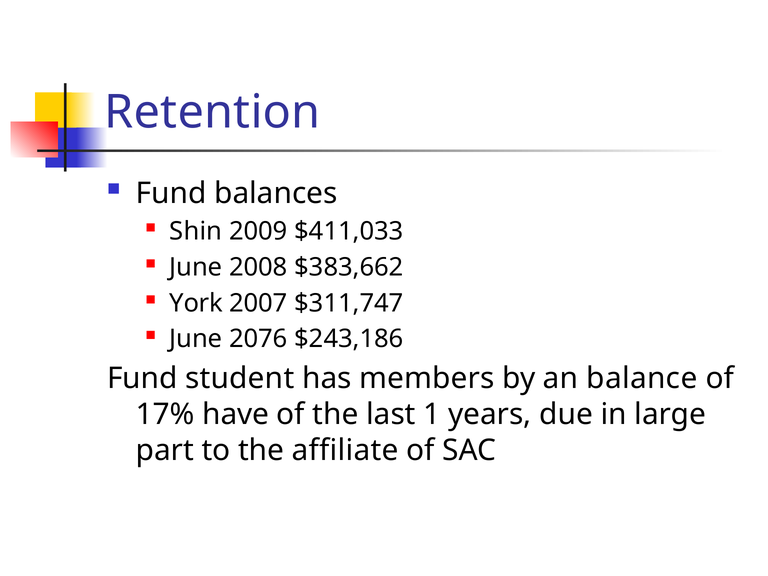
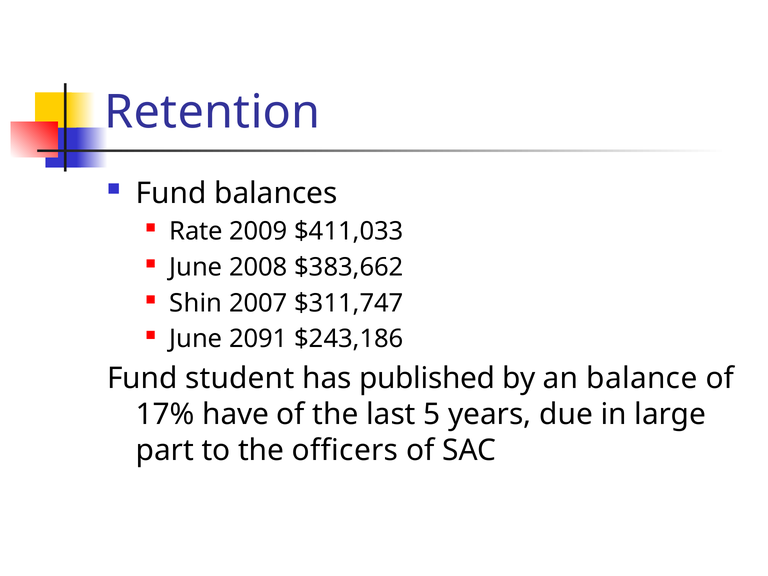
Shin: Shin -> Rate (196, 231)
York: York -> Shin (196, 303)
2076: 2076 -> 2091 (258, 339)
members: members -> published (427, 378)
1: 1 -> 5 (432, 414)
affiliate: affiliate -> officers (345, 450)
